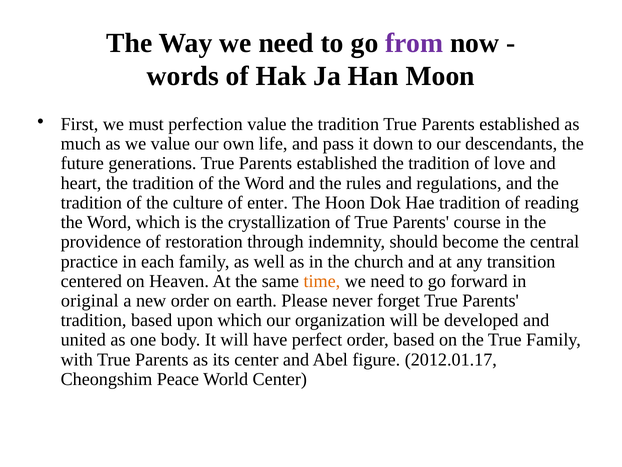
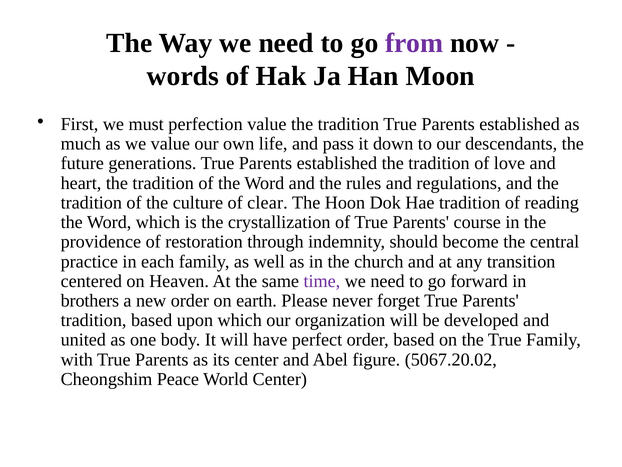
enter: enter -> clear (267, 202)
time colour: orange -> purple (322, 281)
original: original -> brothers (90, 300)
2012.01.17: 2012.01.17 -> 5067.20.02 (451, 359)
